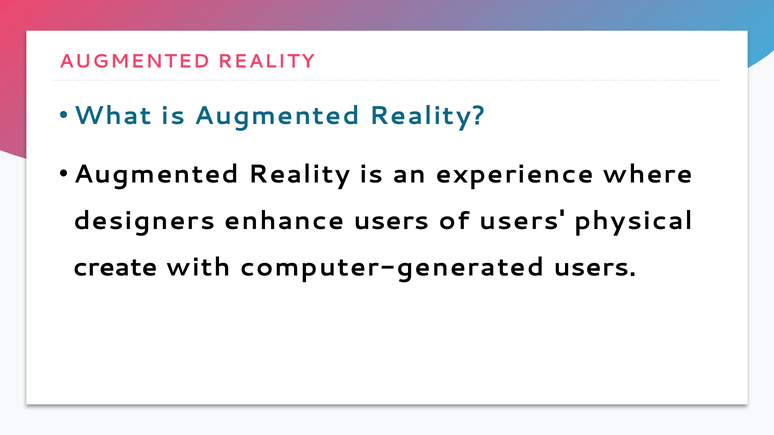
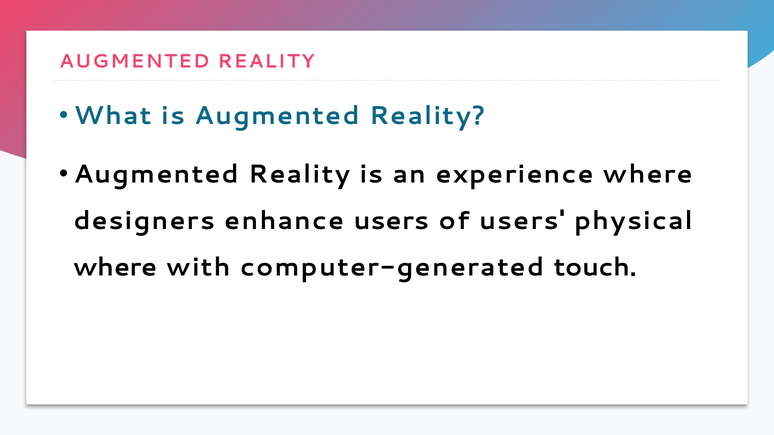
create: create -> where (115, 267)
computer-generated users: users -> touch (595, 267)
